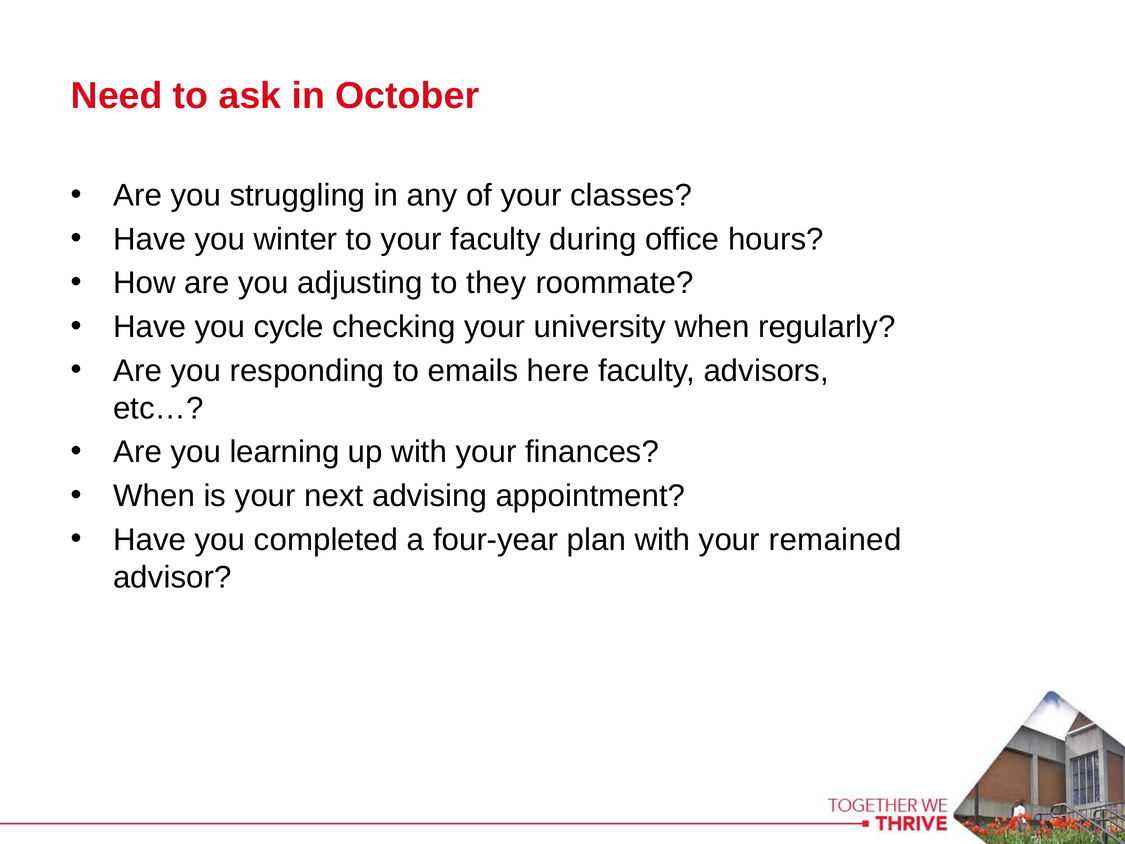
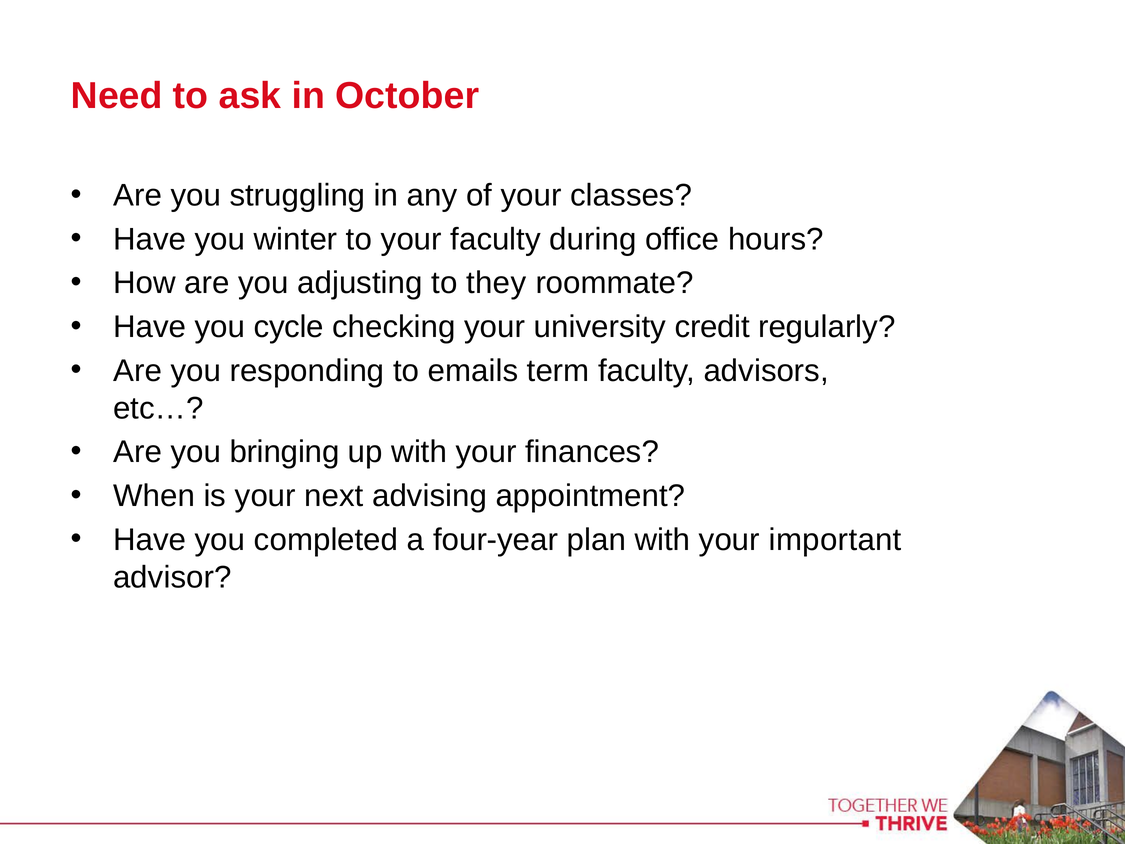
university when: when -> credit (712, 327)
here: here -> term (558, 371)
learning: learning -> bringing (285, 452)
remained: remained -> important (835, 540)
